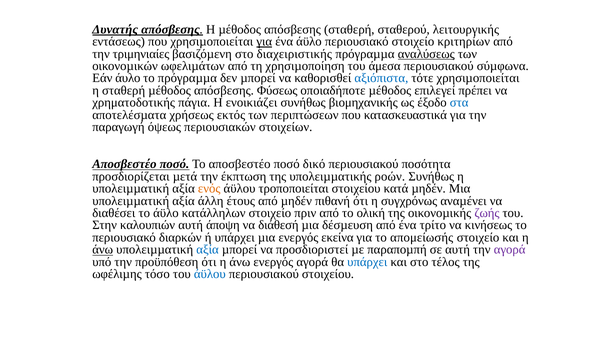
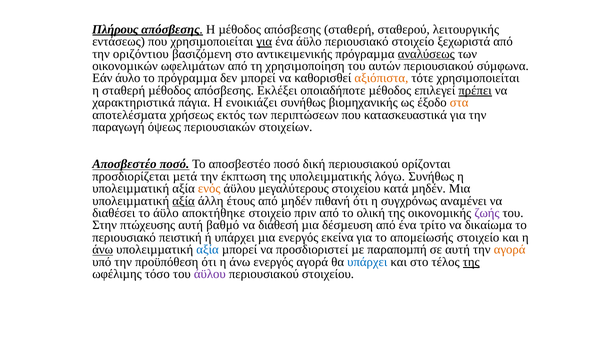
Δυνατής: Δυνατής -> Πλήρους (115, 29)
κριτηρίων: κριτηρίων -> ξεχωριστά (464, 42)
τριμηνιαίες: τριμηνιαίες -> οριζόντιου (141, 54)
διαχειριστικής: διαχειριστικής -> αντικειμενικής (294, 54)
άμεσα: άμεσα -> αυτών (385, 66)
αξιόπιστα colour: blue -> orange (381, 78)
Φύσεως: Φύσεως -> Εκλέξει (277, 91)
πρέπει underline: none -> present (475, 91)
χρηματοδοτικής: χρηματοδοτικής -> χαρακτηριστικά (134, 103)
στα colour: blue -> orange (459, 103)
δικό: δικό -> δική (314, 164)
ποσότητα: ποσότητα -> ορίζονται (426, 164)
ροών: ροών -> λόγω (390, 177)
τροποποιείται: τροποποιείται -> μεγαλύτερους (294, 189)
αξία underline: none -> present (184, 201)
κατάλληλων: κατάλληλων -> αποκτήθηκε (214, 213)
καλουπιών: καλουπιών -> πτώχευσης (148, 225)
άποψη: άποψη -> βαθμό (223, 225)
κινήσεως: κινήσεως -> δικαίωμα (488, 225)
διαρκών: διαρκών -> πειστική (180, 238)
αγορά colour: purple -> orange (510, 250)
της underline: none -> present (471, 262)
άϋλου colour: blue -> purple (210, 274)
